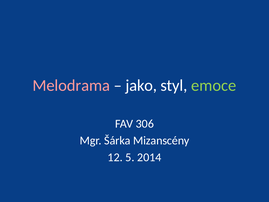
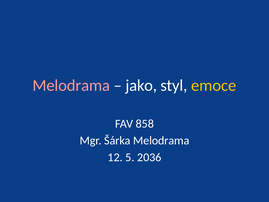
emoce colour: light green -> yellow (214, 85)
306: 306 -> 858 (145, 124)
Šárka Mizanscény: Mizanscény -> Melodrama (161, 140)
2014: 2014 -> 2036 (149, 157)
